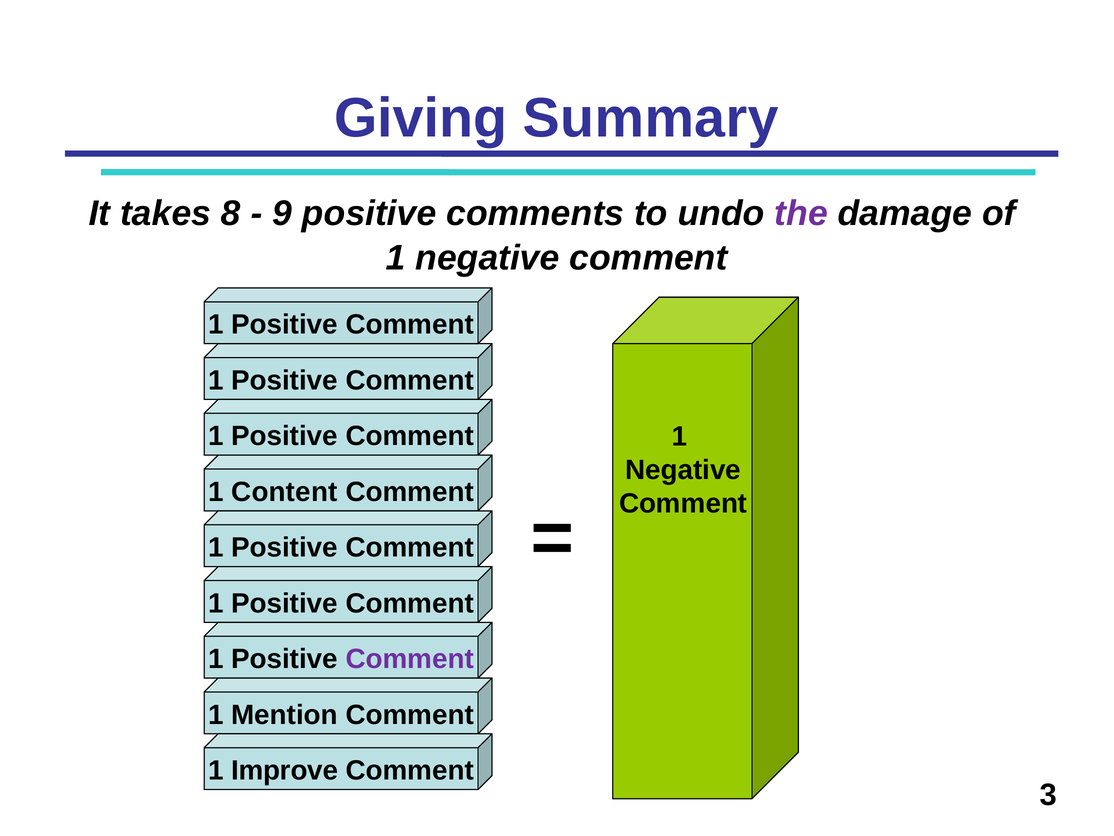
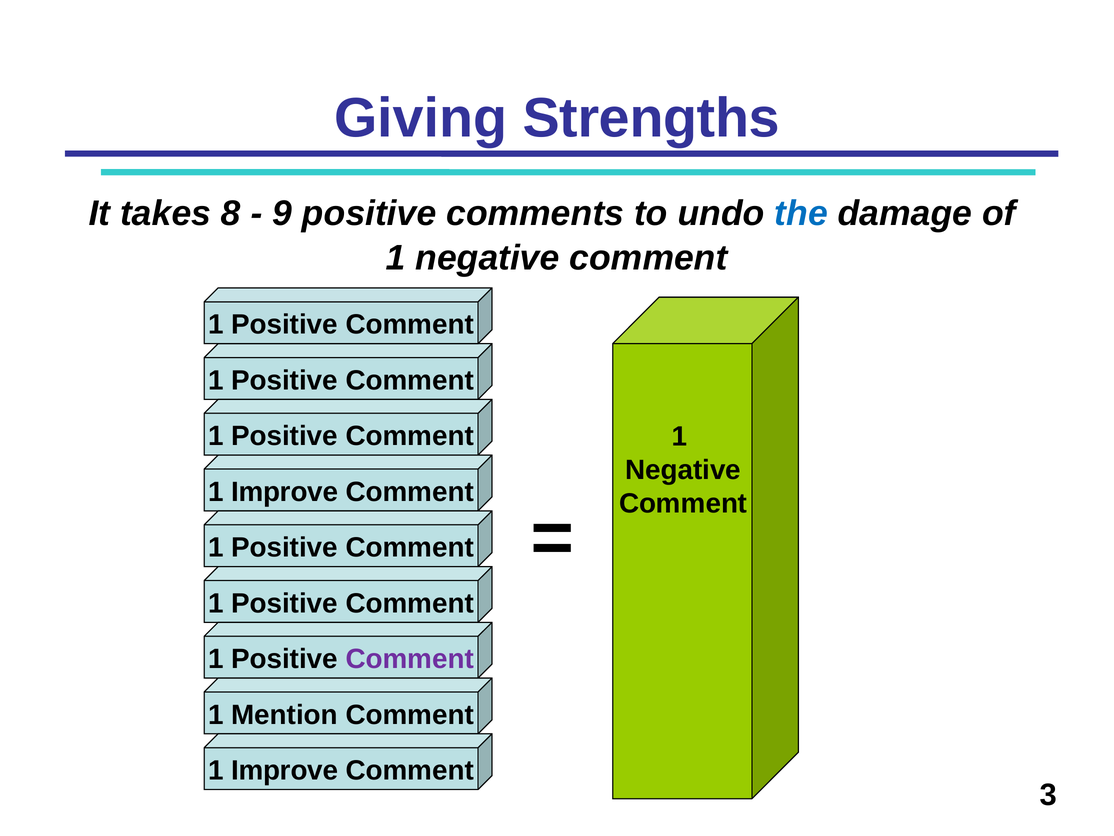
Summary: Summary -> Strengths (651, 118)
the colour: purple -> blue (801, 214)
Content: Content -> Improve (285, 492)
